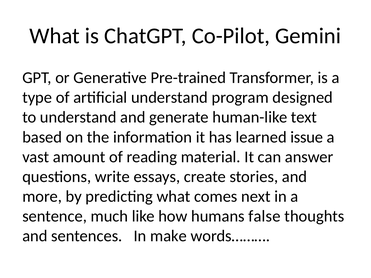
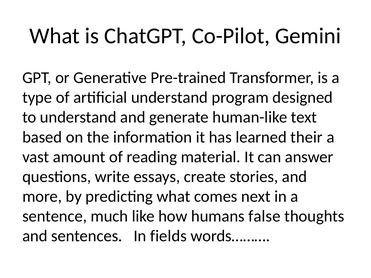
issue: issue -> their (307, 137)
make: make -> fields (168, 236)
